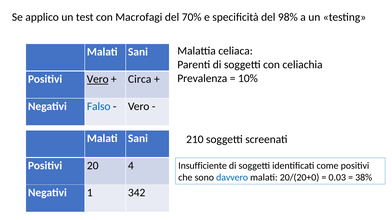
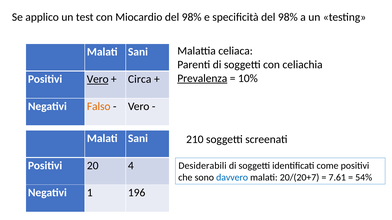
Macrofagi: Macrofagi -> Miocardio (139, 17)
70%: 70% -> 98% (192, 17)
Prevalenza underline: none -> present (202, 78)
Falso colour: blue -> orange (99, 107)
Insufficiente: Insufficiente -> Desiderabili (202, 166)
20/(20+0: 20/(20+0 -> 20/(20+7 (300, 178)
0.03: 0.03 -> 7.61 (337, 178)
38%: 38% -> 54% (364, 178)
342: 342 -> 196 (137, 193)
